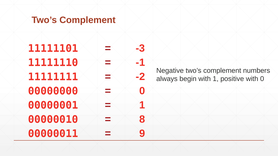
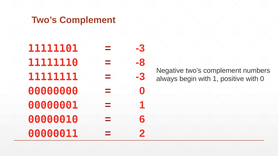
-1: -1 -> -8 (140, 63)
-2: -2 -> -3 (140, 77)
8: 8 -> 6 (142, 119)
9: 9 -> 2 (142, 134)
